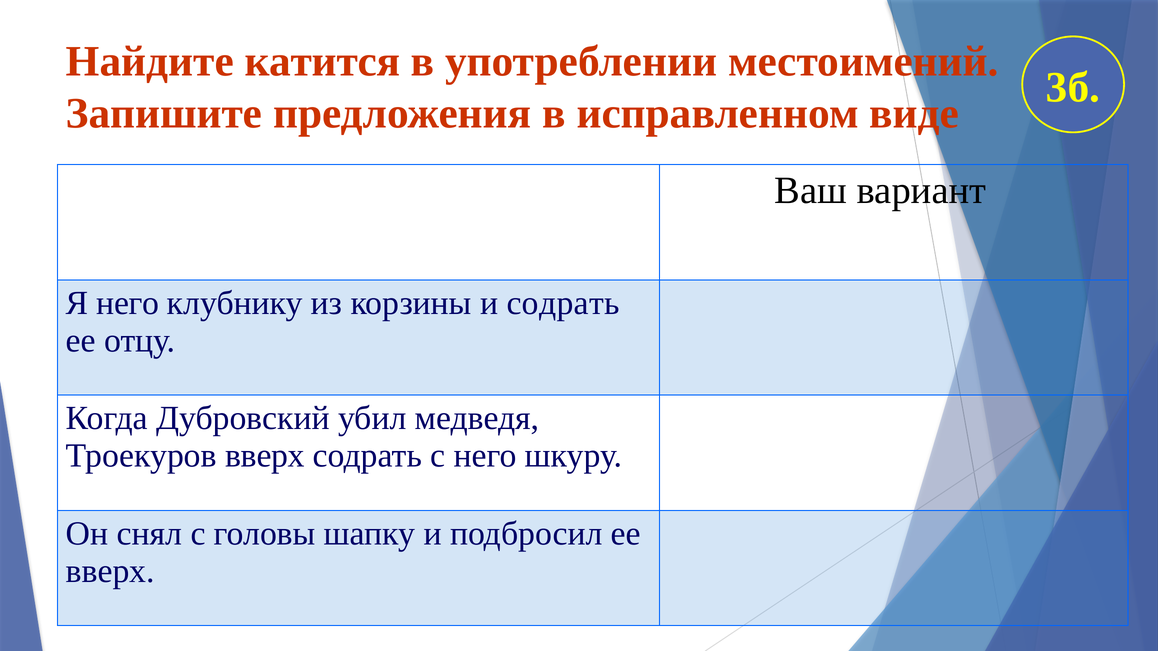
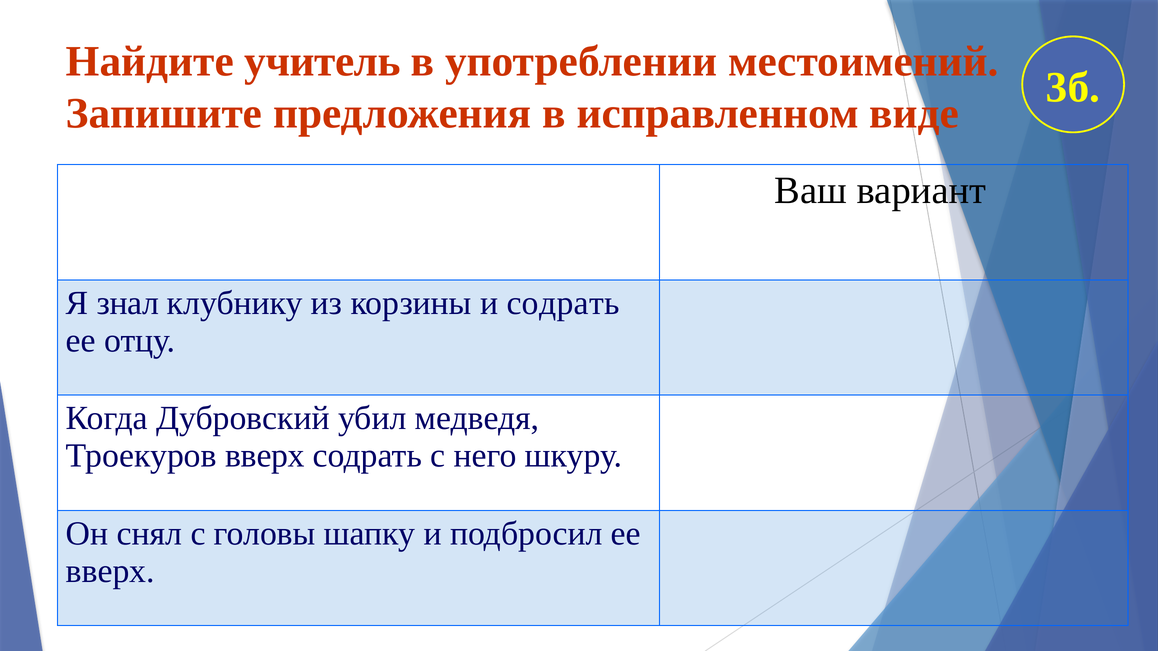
катится: катится -> учитель (323, 62)
Я него: него -> знал (128, 303)
